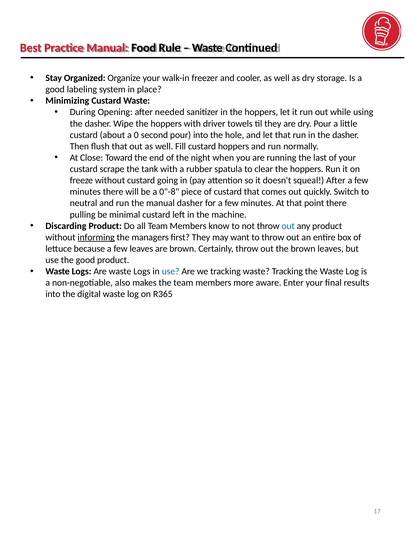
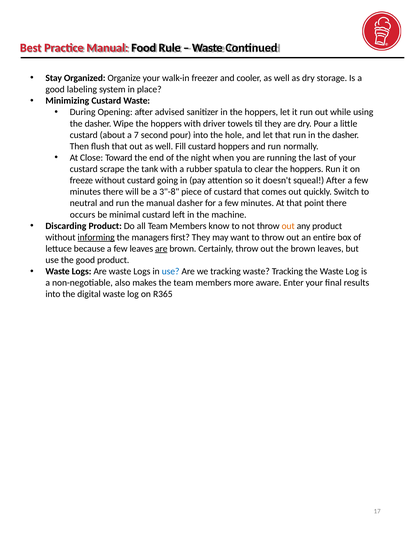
needed: needed -> advised (170, 112)
0: 0 -> 7 (136, 135)
0"-8: 0"-8 -> 3"-8 (169, 192)
pulling: pulling -> occurs (83, 214)
out colour: blue -> orange (288, 226)
are underline: none -> present (161, 249)
